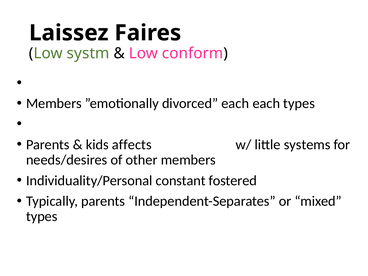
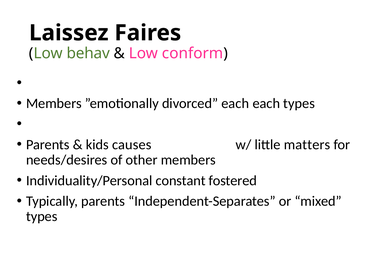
systm: systm -> behav (88, 53)
affects: affects -> causes (132, 145)
systems: systems -> matters (307, 145)
